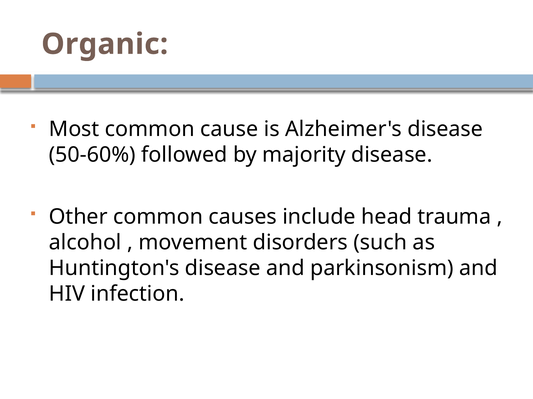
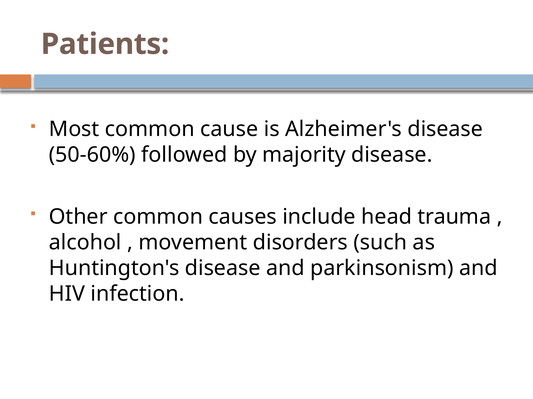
Organic: Organic -> Patients (105, 44)
